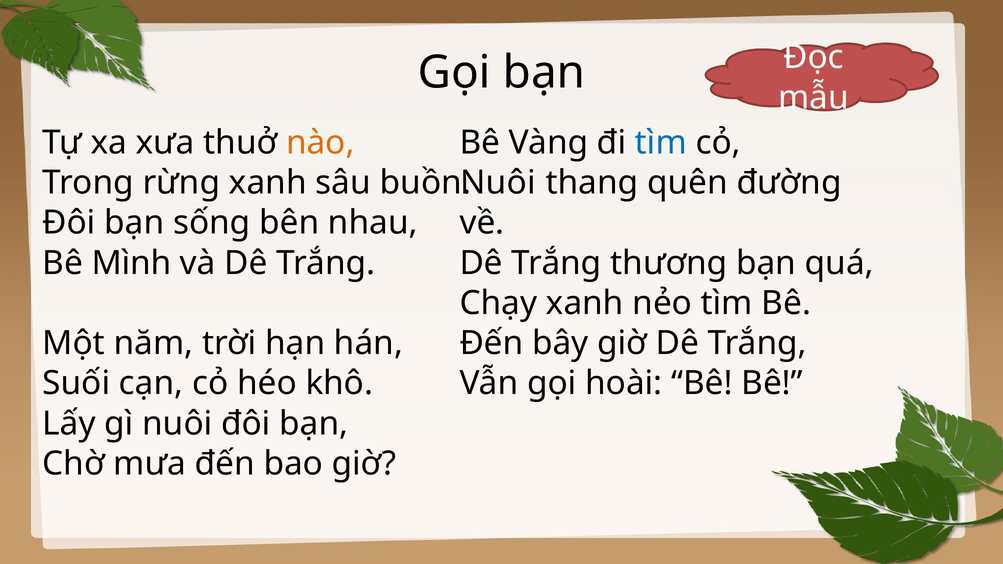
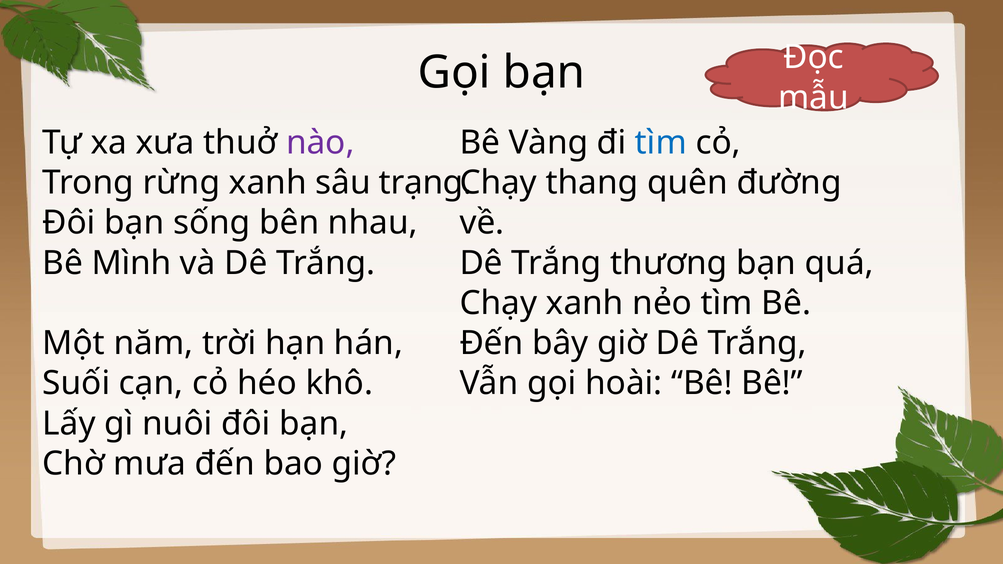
nào colour: orange -> purple (320, 143)
buồn: buồn -> trạng (426, 183)
Nuôi: Nuôi -> Chạy (498, 183)
